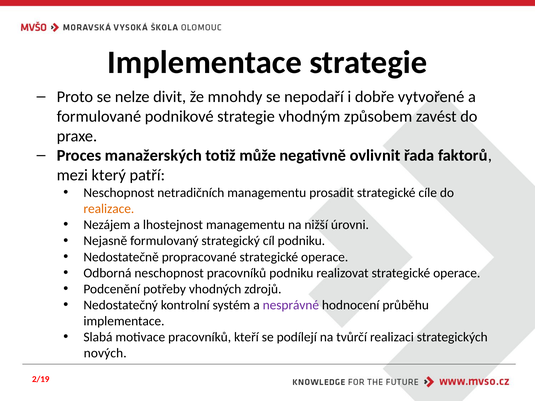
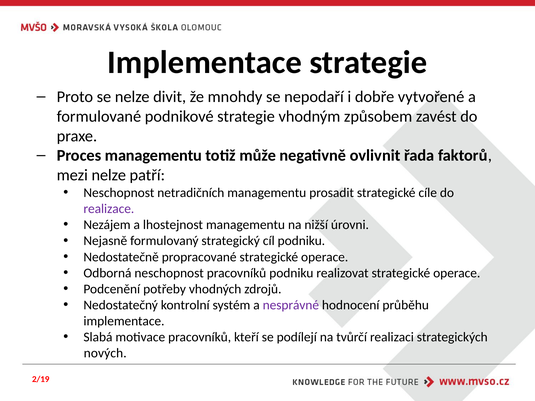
Proces manažerských: manažerských -> managementu (153, 156)
mezi který: který -> nelze (109, 175)
realizace colour: orange -> purple (109, 209)
